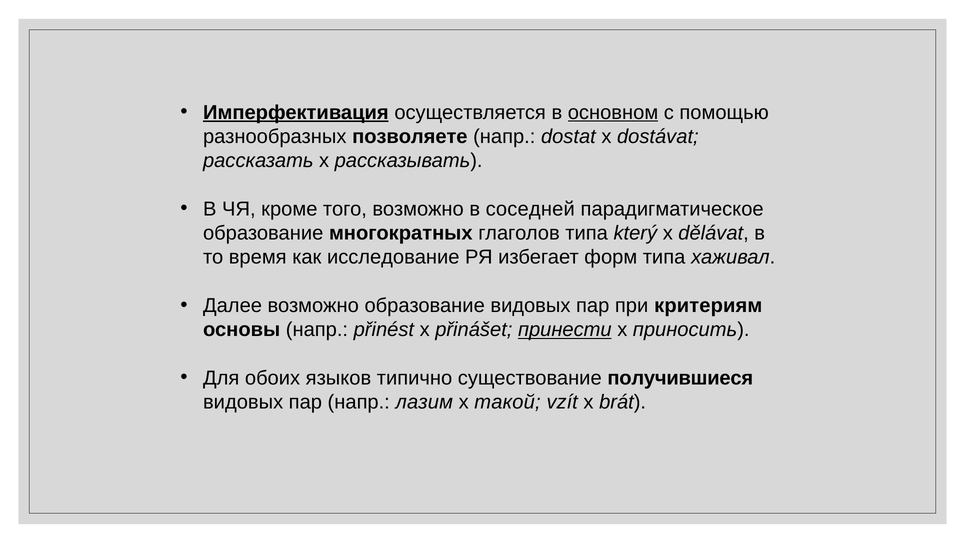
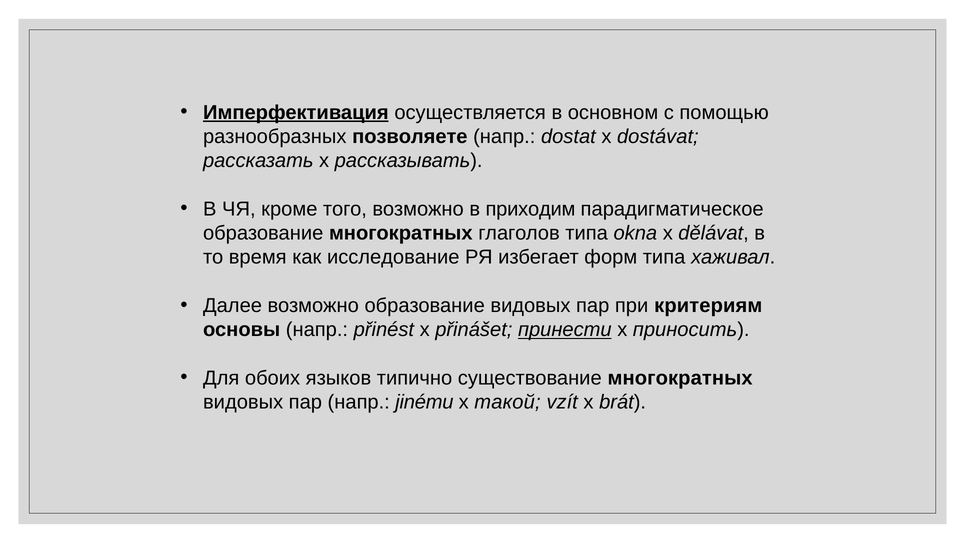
основном underline: present -> none (613, 112)
соседней: соседней -> приходим (530, 209)
který: který -> okna (635, 233)
существование получившиеся: получившиеся -> многократных (680, 378)
лазим: лазим -> jinému (424, 402)
